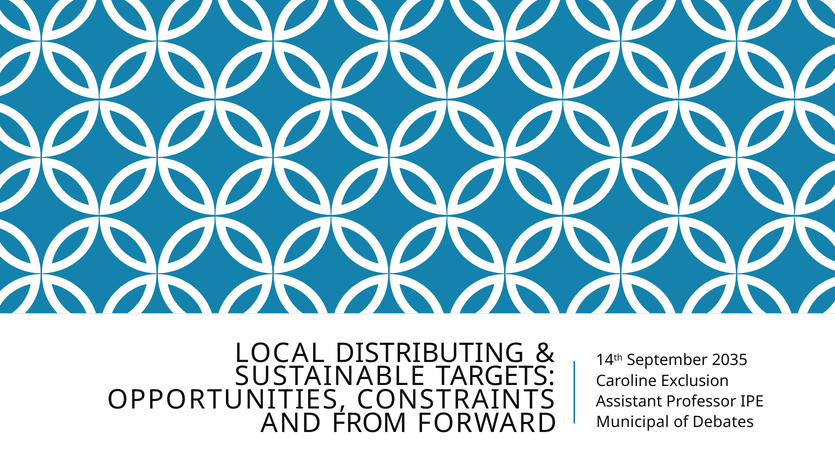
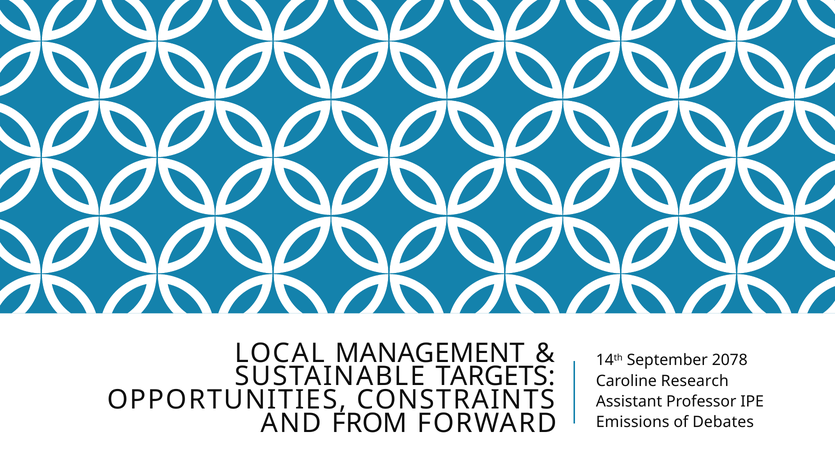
DISTRIBUTING: DISTRIBUTING -> MANAGEMENT (430, 353)
2035: 2035 -> 2078 (730, 360)
Exclusion: Exclusion -> Research (695, 381)
Municipal: Municipal -> Emissions (633, 422)
